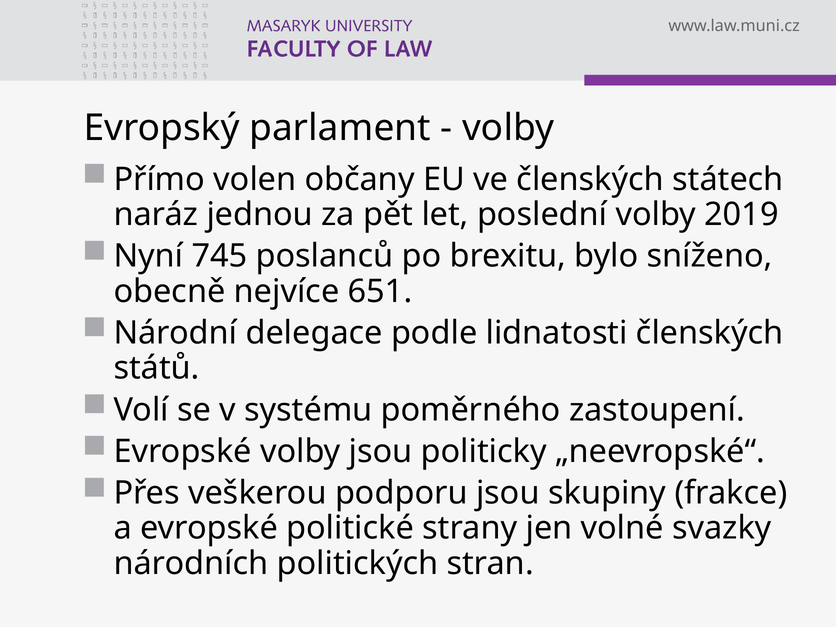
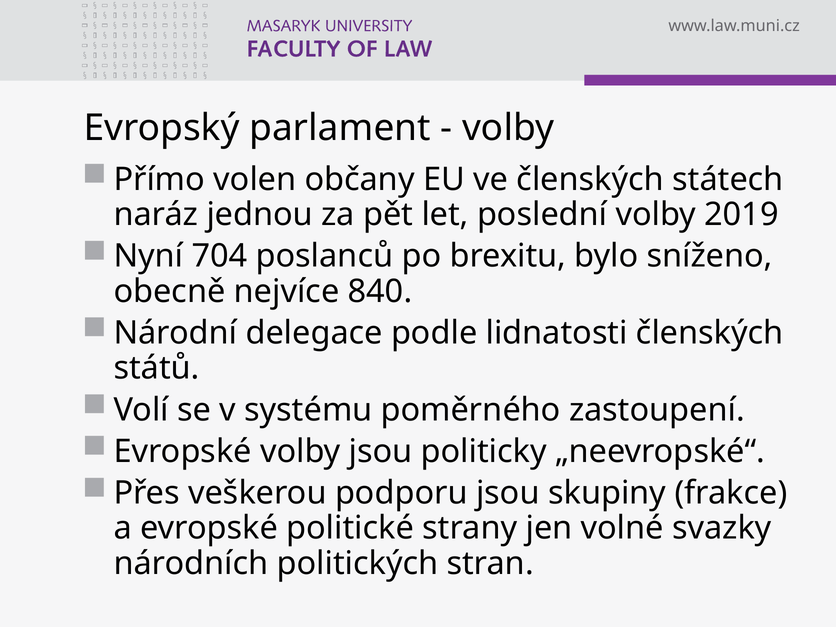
745: 745 -> 704 (220, 256)
651: 651 -> 840 (380, 291)
